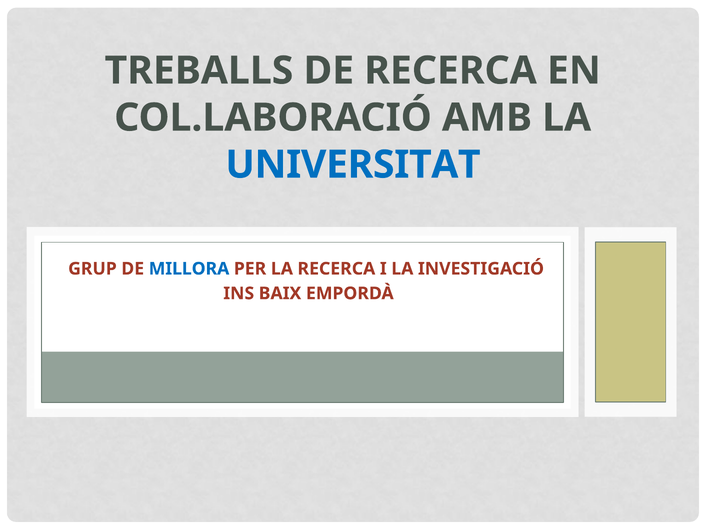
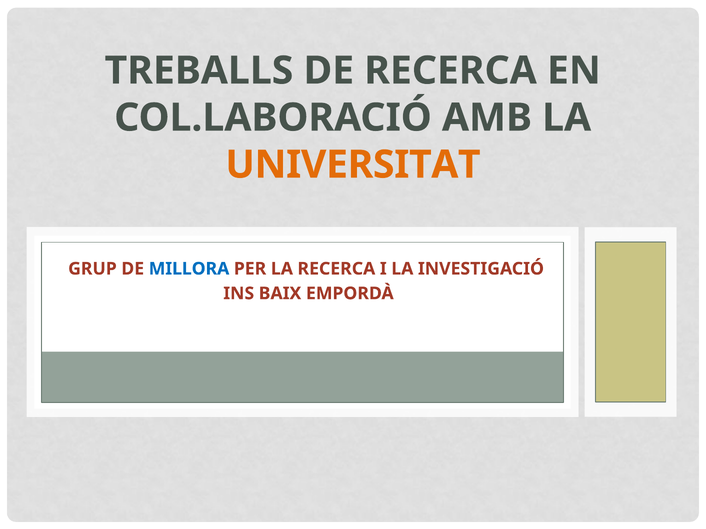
UNIVERSITAT colour: blue -> orange (353, 165)
